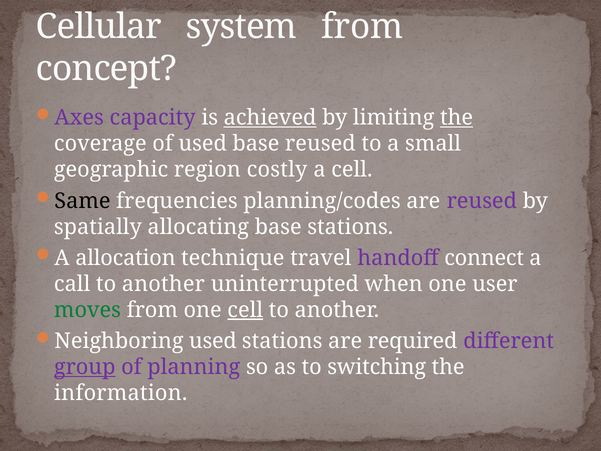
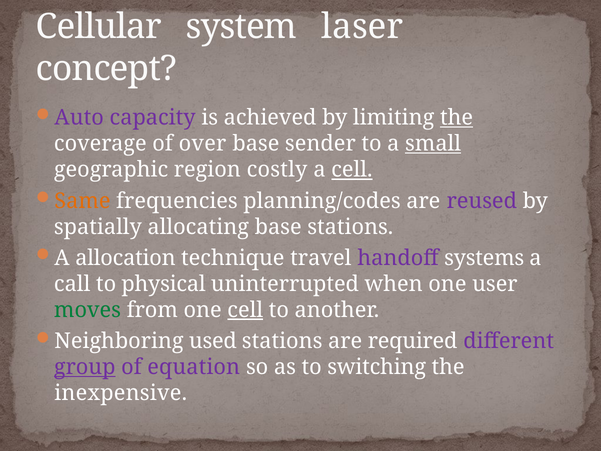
system from: from -> laser (362, 27)
Axes: Axes -> Auto (79, 118)
achieved underline: present -> none (270, 118)
of used: used -> over (203, 144)
base reused: reused -> sender (320, 144)
small underline: none -> present (433, 144)
cell underline: none -> present (352, 170)
Same colour: black -> orange (82, 201)
connect: connect -> systems (484, 258)
call to another: another -> physical (164, 284)
planning: planning -> equation (194, 367)
information: information -> inexpensive (121, 393)
